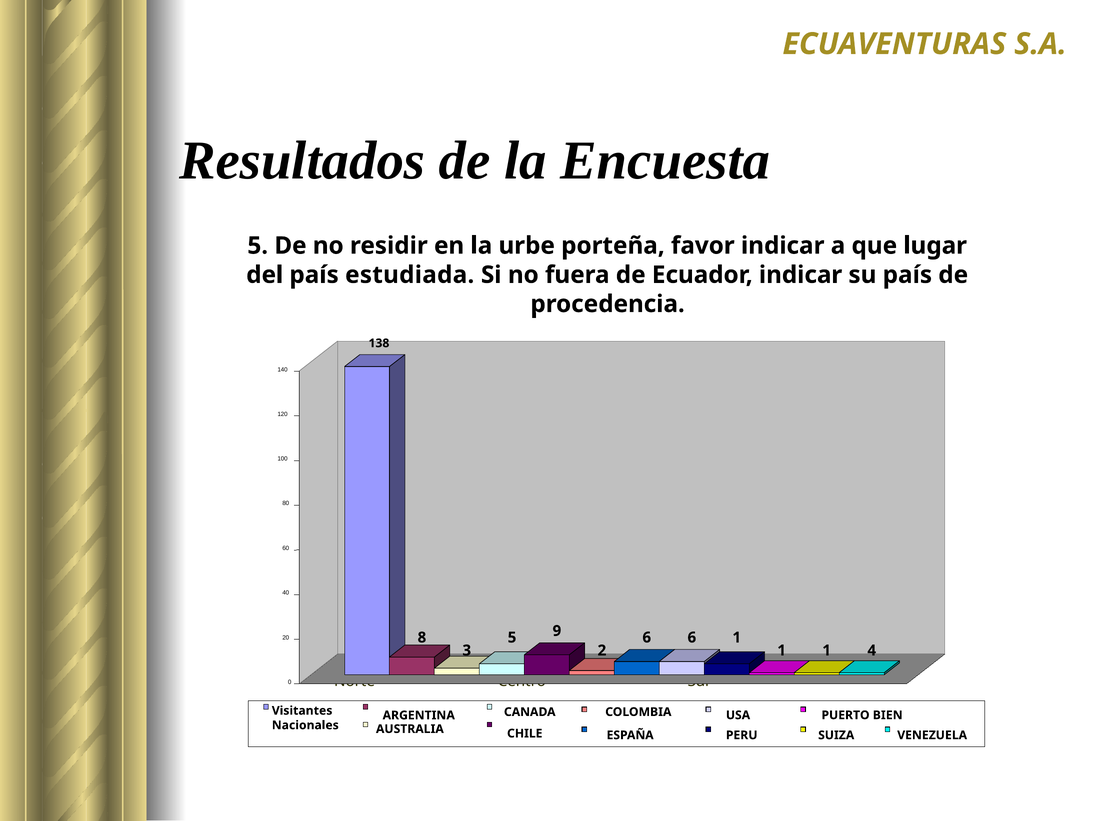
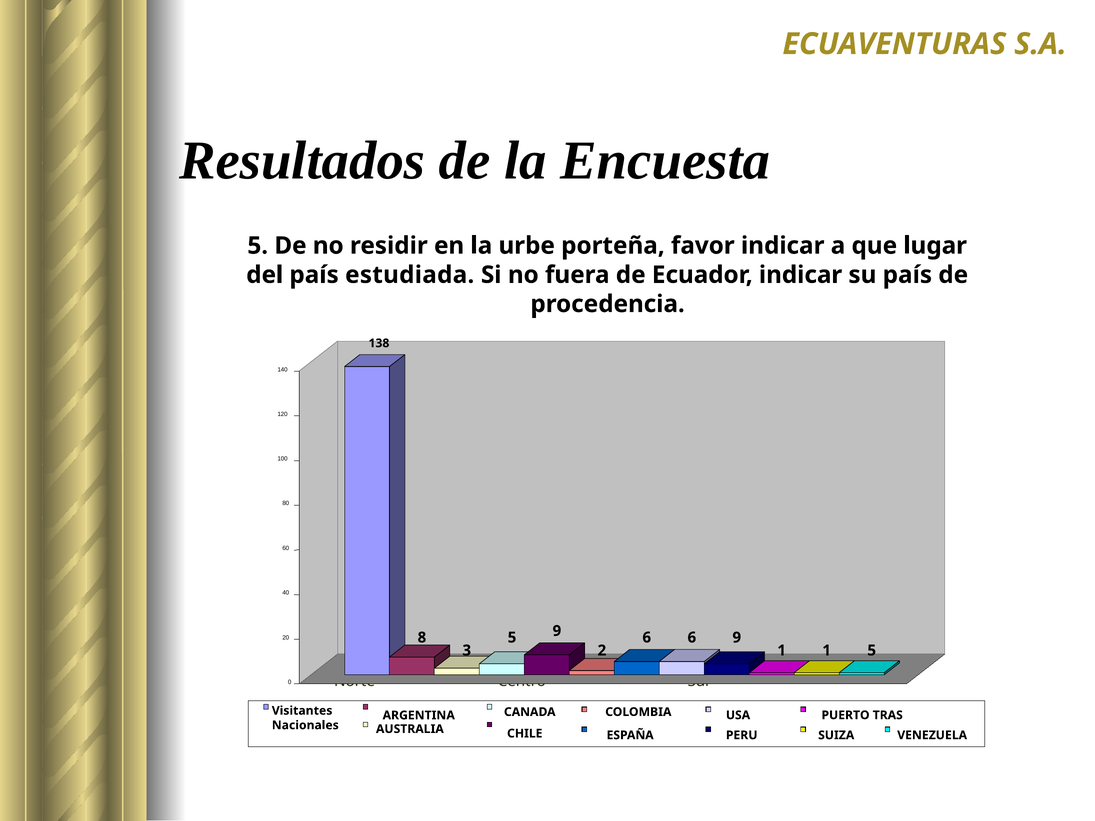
6 1: 1 -> 9 (737, 638)
1 4: 4 -> 5 (872, 651)
BIEN: BIEN -> TRAS (888, 715)
